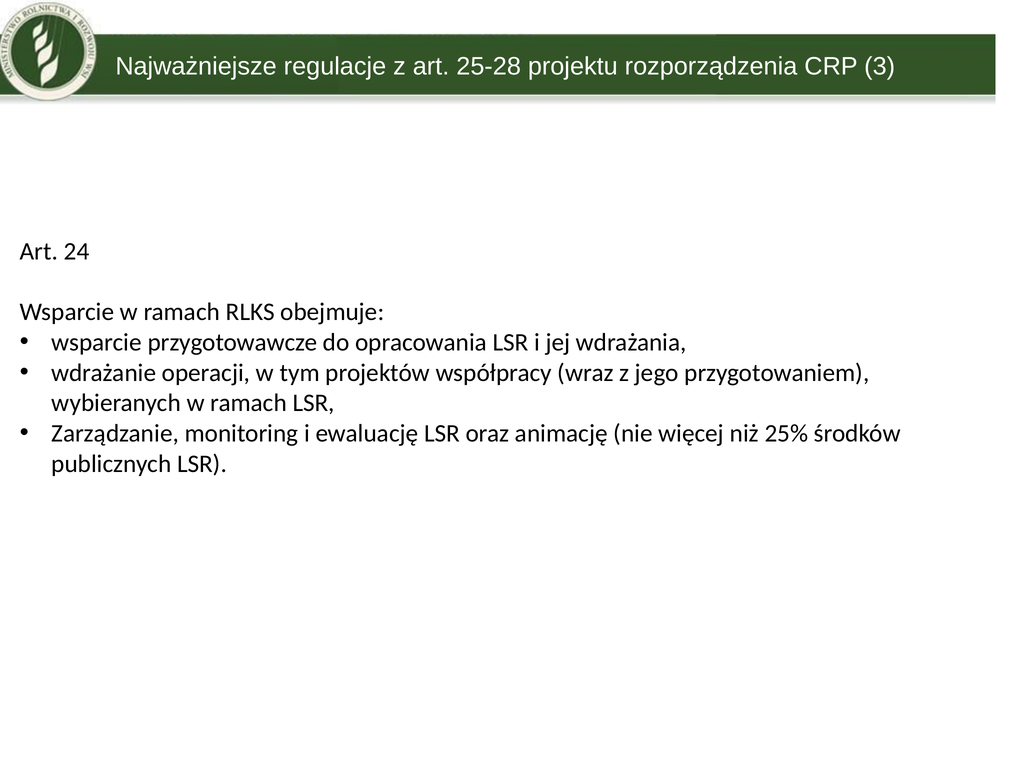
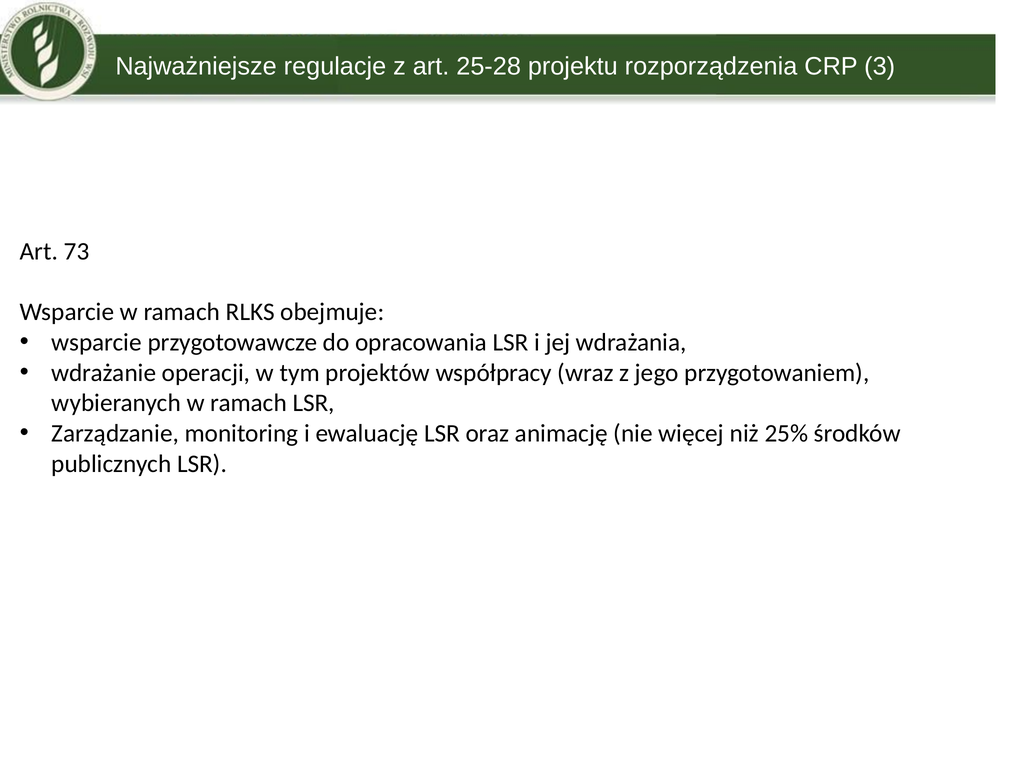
24: 24 -> 73 (77, 252)
